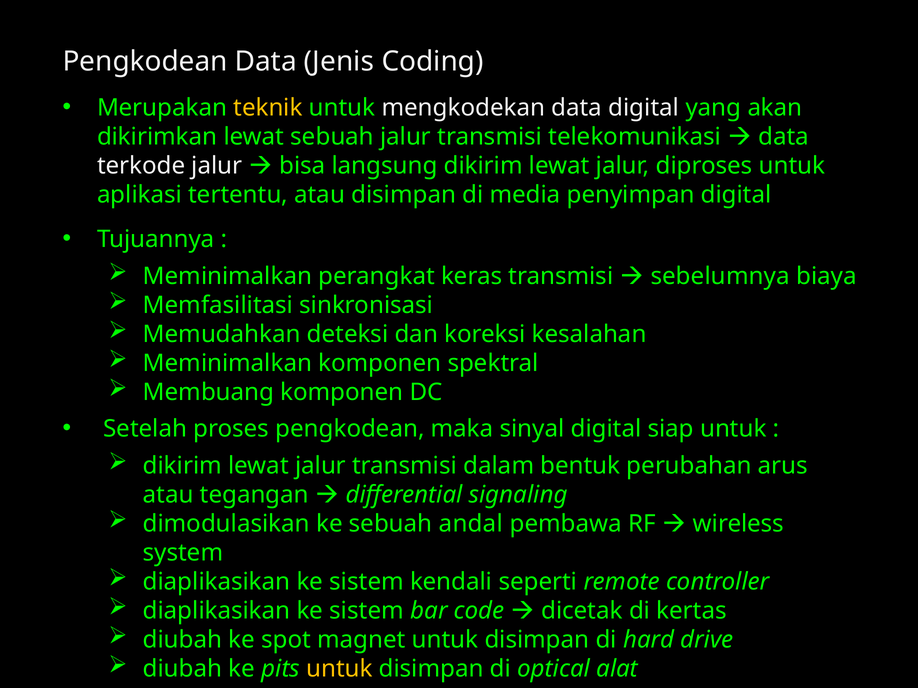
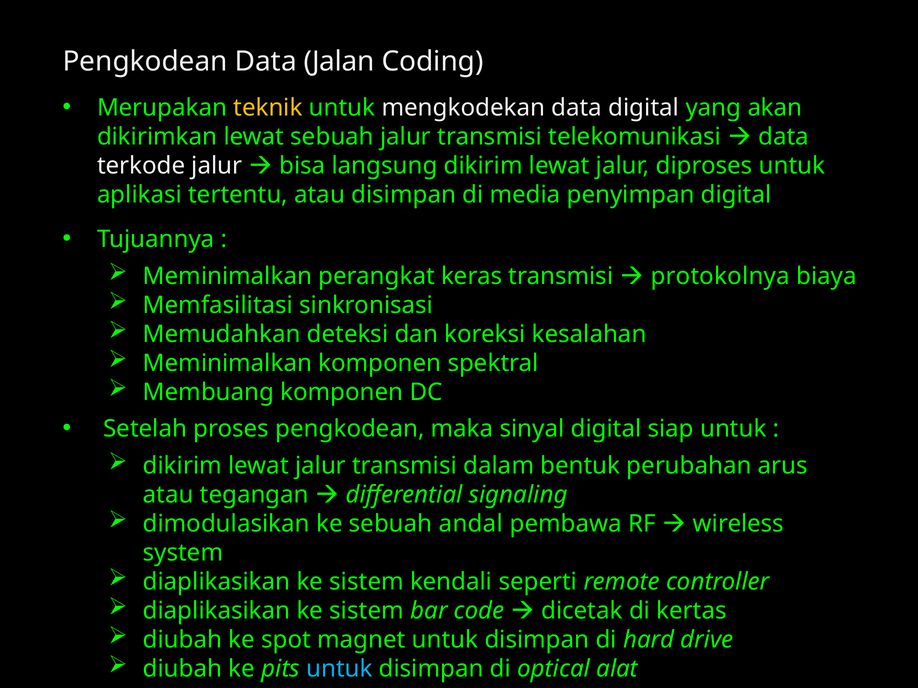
Jenis: Jenis -> Jalan (339, 62)
sebelumnya: sebelumnya -> protokolnya (720, 276)
untuk colour: yellow -> light blue (339, 669)
